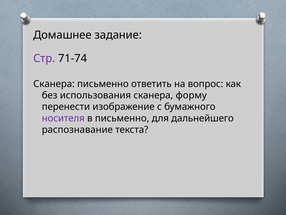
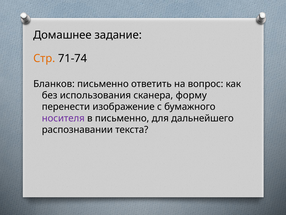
Стр colour: purple -> orange (44, 58)
Сканера: Сканера -> Бланков (54, 84)
распознавание: распознавание -> распознавании (77, 129)
